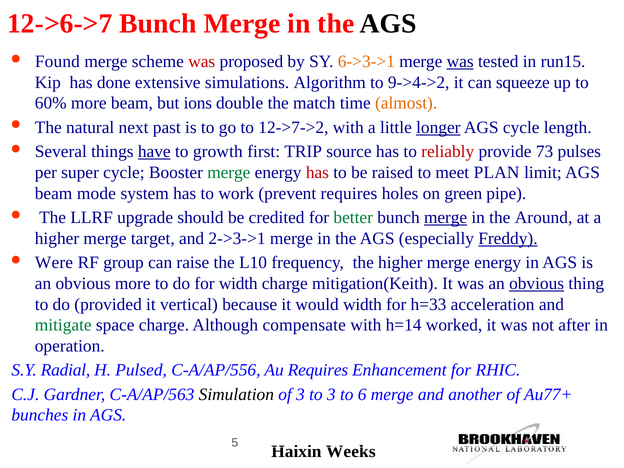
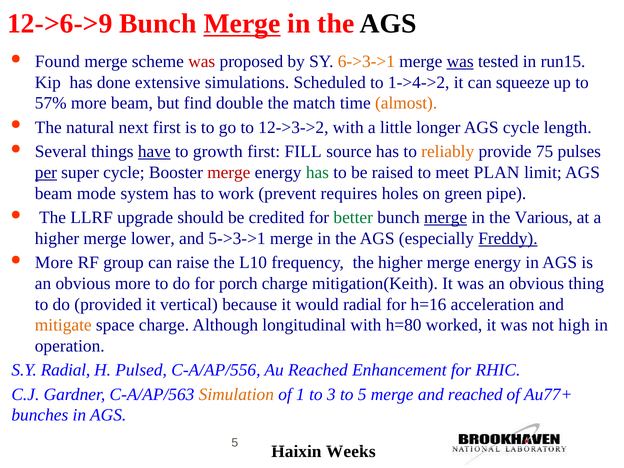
12->6->7: 12->6->7 -> 12->6->9 (60, 24)
Merge underline: none -> present (242, 24)
Algorithm: Algorithm -> Scheduled (330, 82)
9->4->2: 9->4->2 -> 1->4->2 (419, 82)
60%: 60% -> 57% (51, 103)
ions: ions -> find (198, 103)
next past: past -> first (167, 127)
12->7->2: 12->7->2 -> 12->3->2 (293, 127)
longer underline: present -> none (438, 127)
TRIP: TRIP -> FILL (303, 152)
reliably colour: red -> orange (448, 152)
73: 73 -> 75 (545, 152)
per underline: none -> present (46, 173)
merge colour: green -> red (229, 173)
has colour: red -> green (317, 173)
Around: Around -> Various (544, 218)
target: target -> lower (153, 238)
2->3->1: 2->3->1 -> 5->3->1 (237, 238)
Were: Were -> More (54, 263)
for width: width -> porch (238, 283)
obvious underline: present -> none (537, 283)
would width: width -> radial (363, 304)
h=33: h=33 -> h=16 (429, 304)
mitigate colour: green -> orange (63, 325)
compensate: compensate -> longitudinal (304, 325)
h=14: h=14 -> h=80 (404, 325)
after: after -> high (574, 325)
Au Requires: Requires -> Reached (318, 370)
Simulation colour: black -> orange (236, 394)
of 3: 3 -> 1 (300, 394)
to 6: 6 -> 5 (362, 394)
and another: another -> reached (475, 394)
